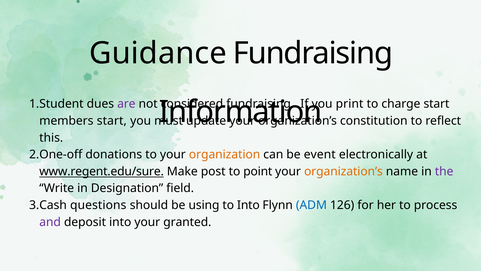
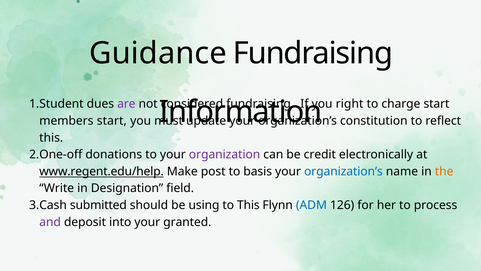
print: print -> right (350, 104)
organization colour: orange -> purple (225, 154)
event: event -> credit (320, 154)
www.regent.edu/sure: www.regent.edu/sure -> www.regent.edu/help (102, 171)
point: point -> basis (258, 171)
organization’s colour: orange -> blue (343, 171)
the colour: purple -> orange (444, 171)
questions: questions -> submitted (98, 205)
to Into: Into -> This (248, 205)
